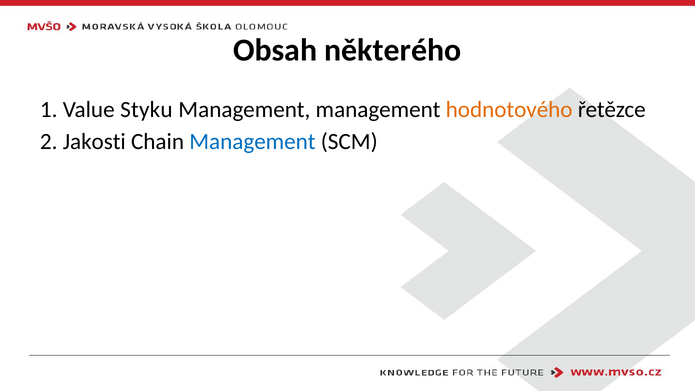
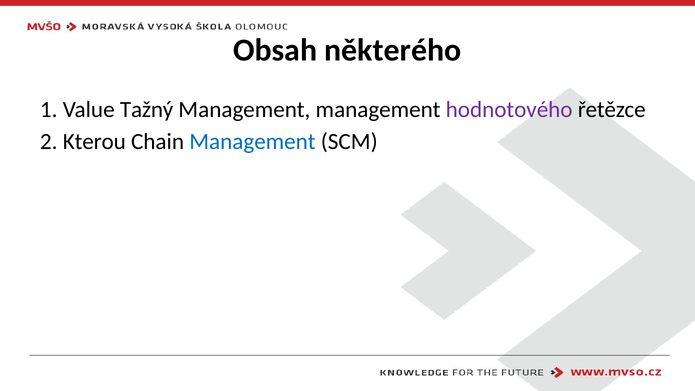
Styku: Styku -> Tažný (147, 109)
hodnotového colour: orange -> purple (509, 109)
Jakosti: Jakosti -> Kterou (94, 142)
